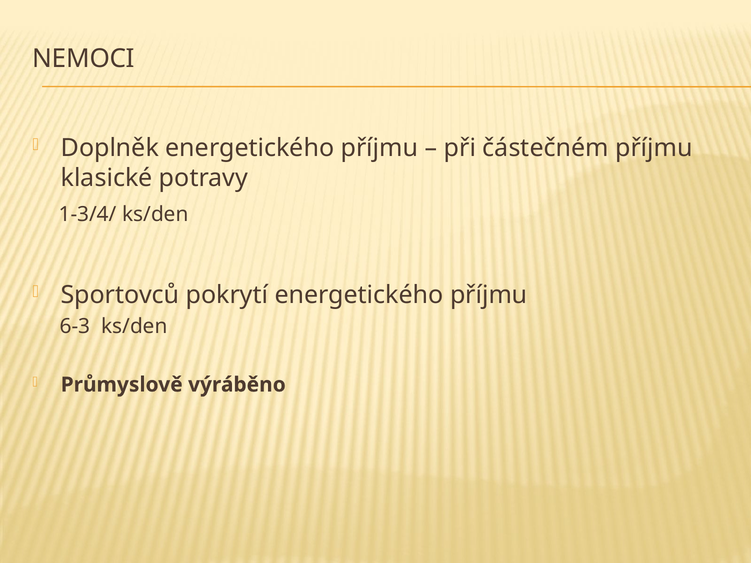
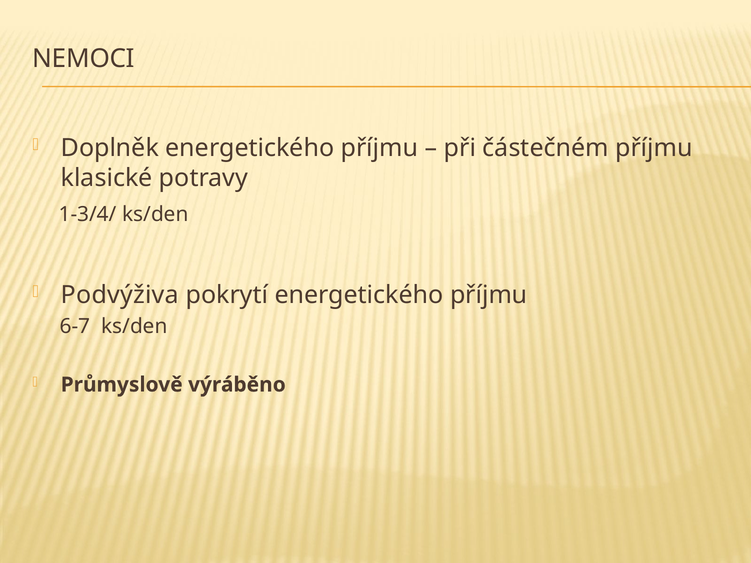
Sportovců: Sportovců -> Podvýživa (120, 295)
6-3: 6-3 -> 6-7 (75, 326)
